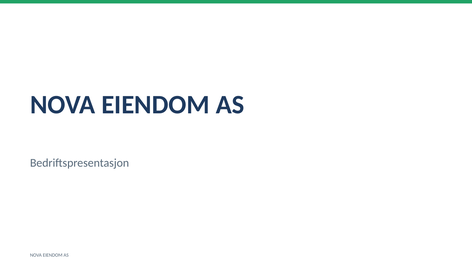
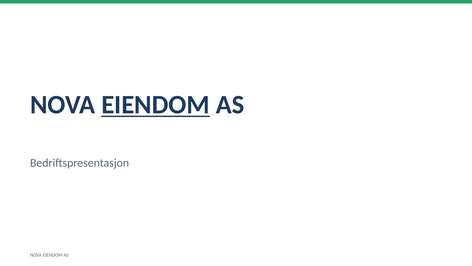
EIENDOM underline: none -> present (155, 105)
